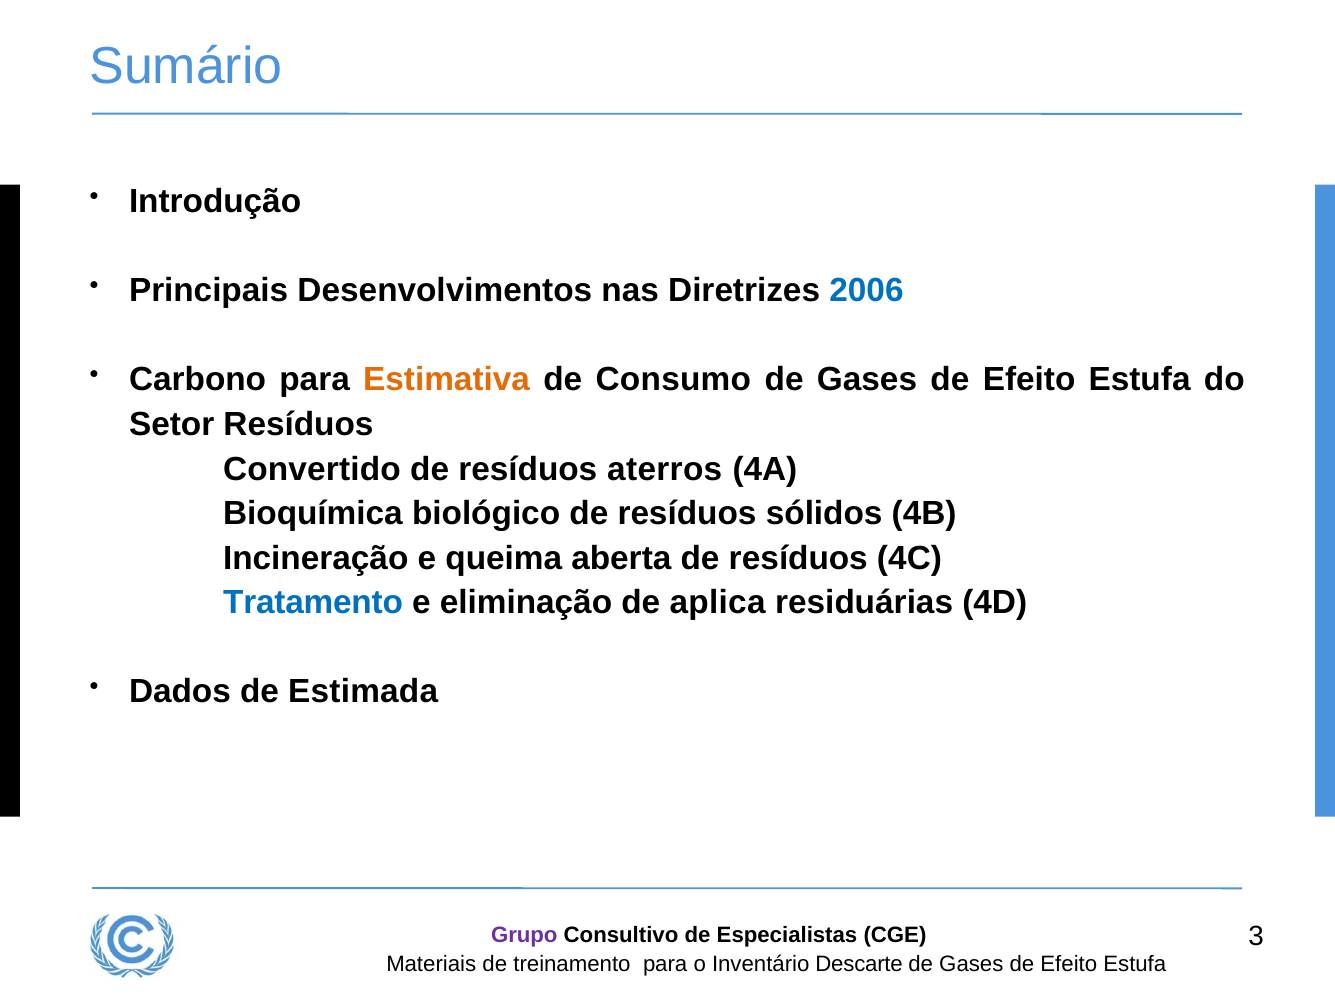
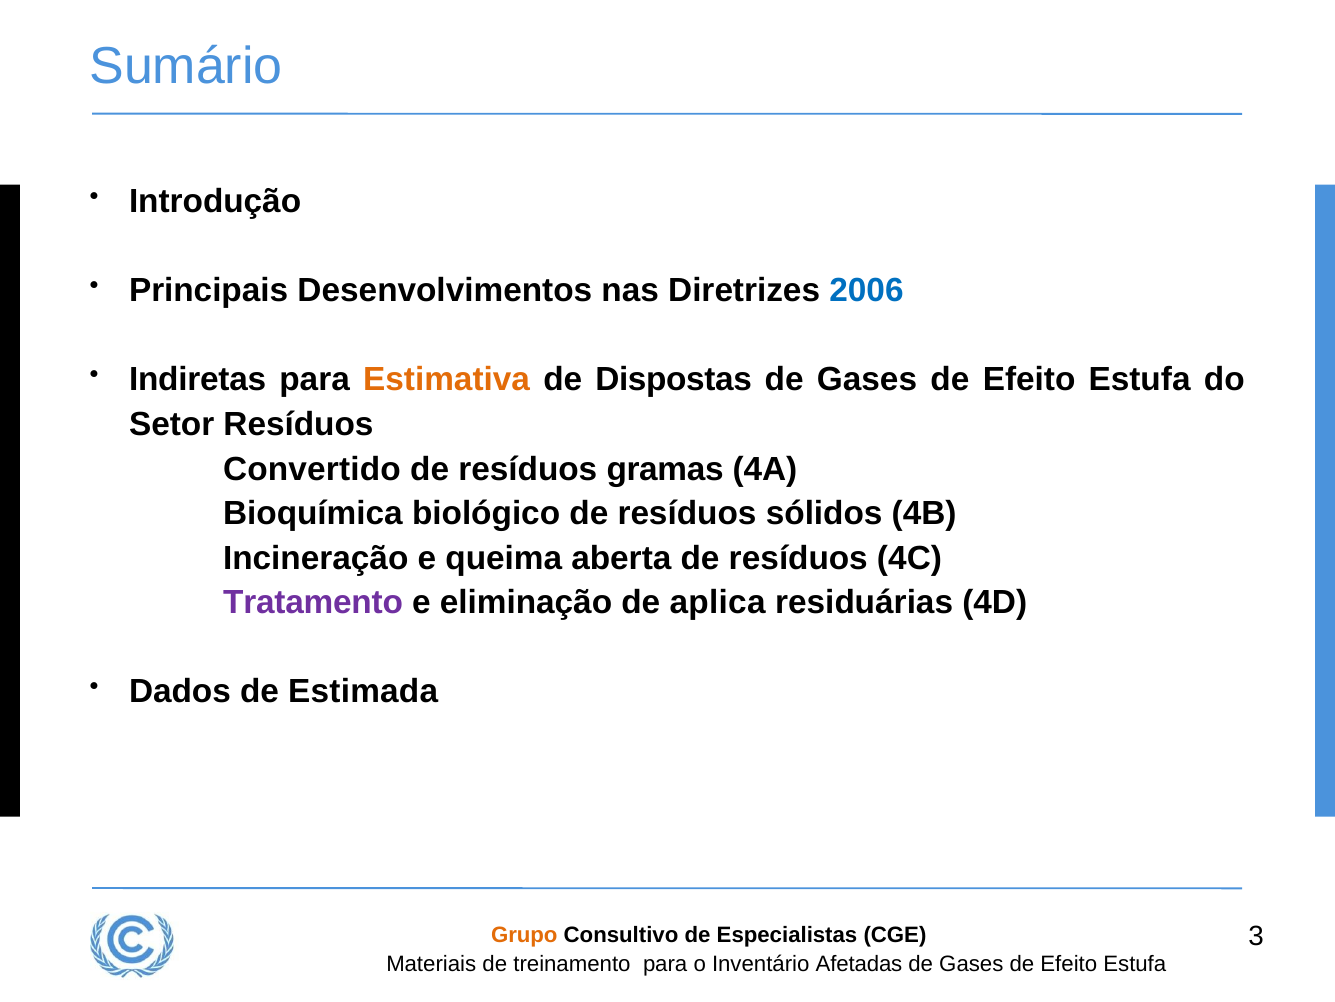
Carbono: Carbono -> Indiretas (198, 380)
Consumo: Consumo -> Dispostas (674, 380)
aterros: aterros -> gramas (665, 469)
Tratamento colour: blue -> purple (313, 602)
Grupo colour: purple -> orange (524, 934)
Descarte: Descarte -> Afetadas (859, 964)
